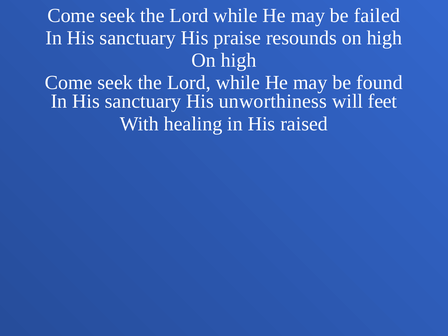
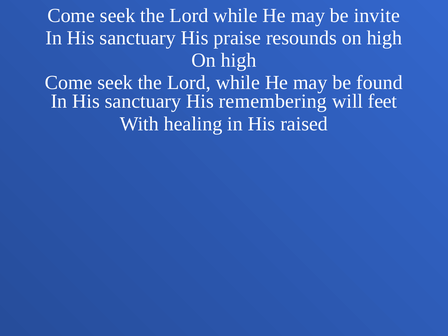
failed: failed -> invite (377, 16)
unworthiness: unworthiness -> remembering (273, 101)
